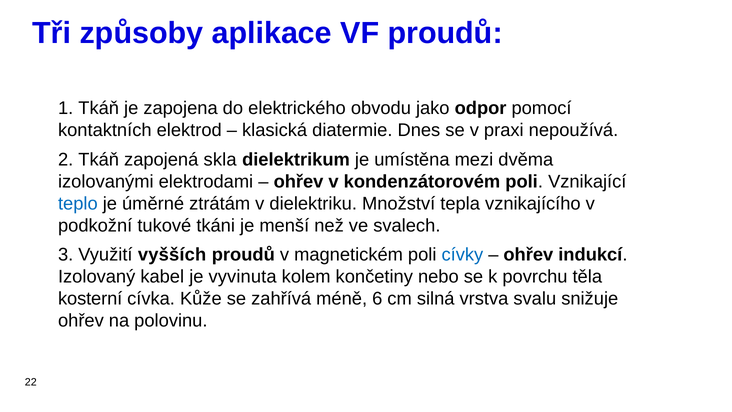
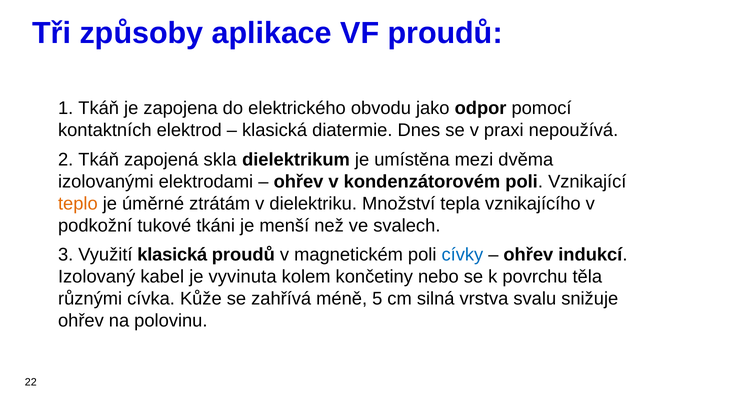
teplo colour: blue -> orange (78, 203)
Využití vyšších: vyšších -> klasická (172, 255)
kosterní: kosterní -> různými (90, 299)
6: 6 -> 5 (377, 299)
